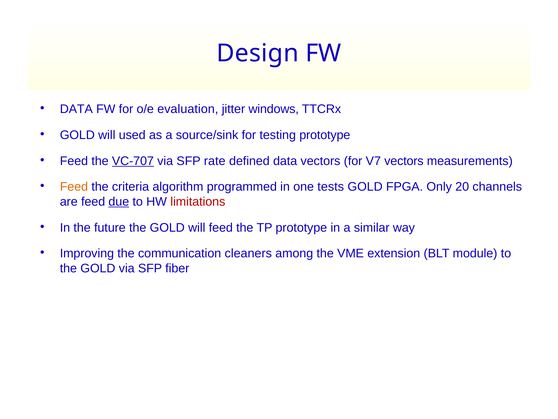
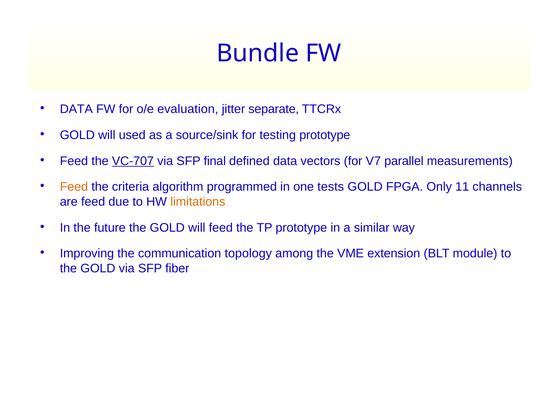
Design: Design -> Bundle (258, 53)
windows: windows -> separate (274, 109)
rate: rate -> final (215, 161)
V7 vectors: vectors -> parallel (404, 161)
20: 20 -> 11 (462, 187)
due underline: present -> none (119, 201)
limitations colour: red -> orange (198, 201)
cleaners: cleaners -> topology (248, 253)
